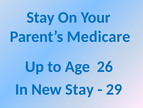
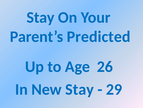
Medicare: Medicare -> Predicted (99, 36)
